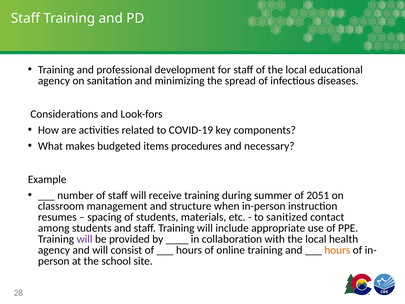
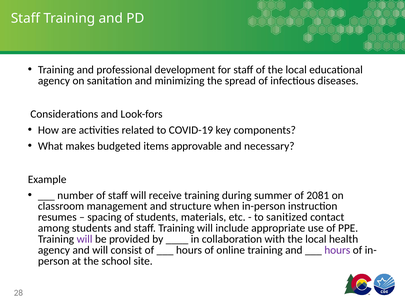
procedures: procedures -> approvable (197, 146)
2051: 2051 -> 2081 (318, 195)
hours colour: orange -> purple (337, 250)
